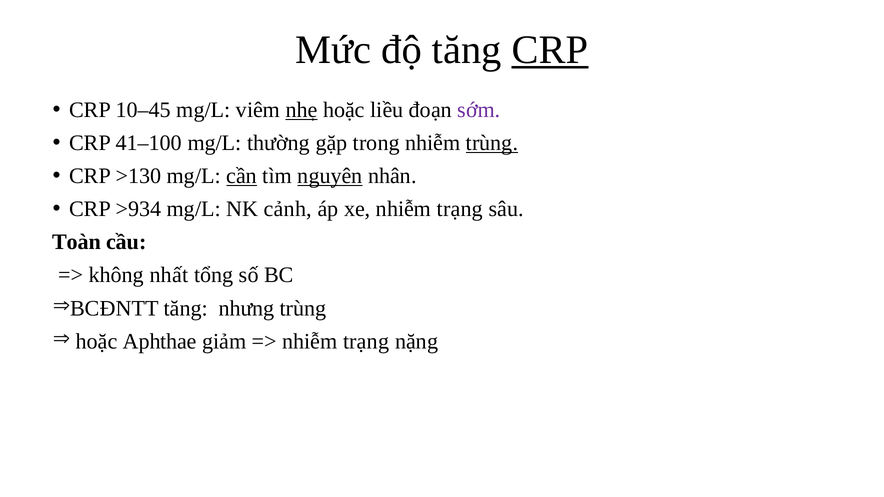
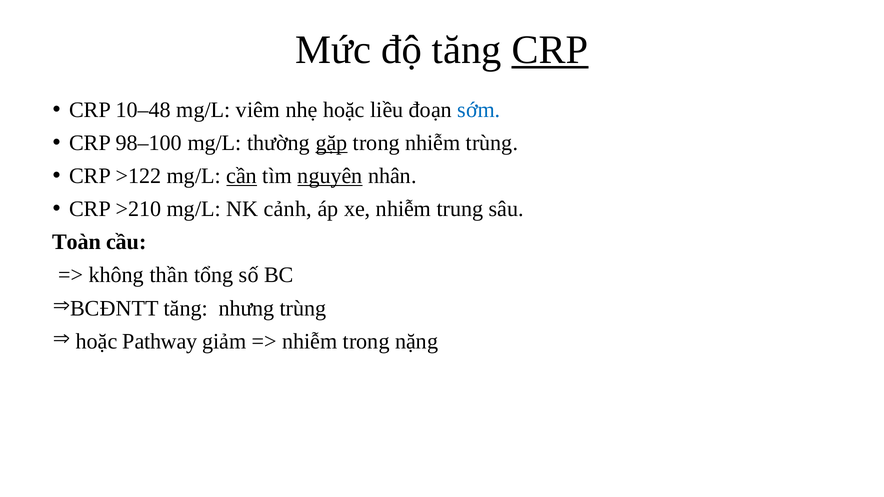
10–45: 10–45 -> 10–48 (143, 110)
nhẹ underline: present -> none (302, 110)
sớm colour: purple -> blue (479, 110)
41–100: 41–100 -> 98–100 (149, 143)
gặp underline: none -> present (331, 143)
trùng underline: present -> none (492, 143)
>130: >130 -> >122 (138, 176)
>934: >934 -> >210 (138, 209)
xe nhiễm trạng: trạng -> trung (460, 209)
nhất: nhất -> thần (169, 275)
Aphthae: Aphthae -> Pathway (160, 341)
trạng: trạng -> trong (366, 341)
